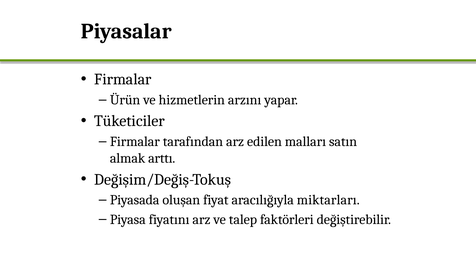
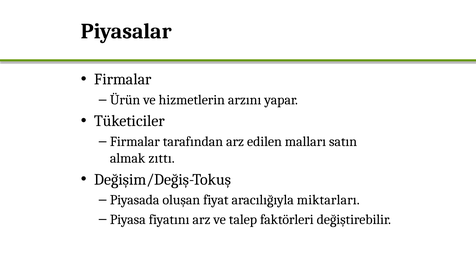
arttı: arttı -> zıttı (162, 158)
